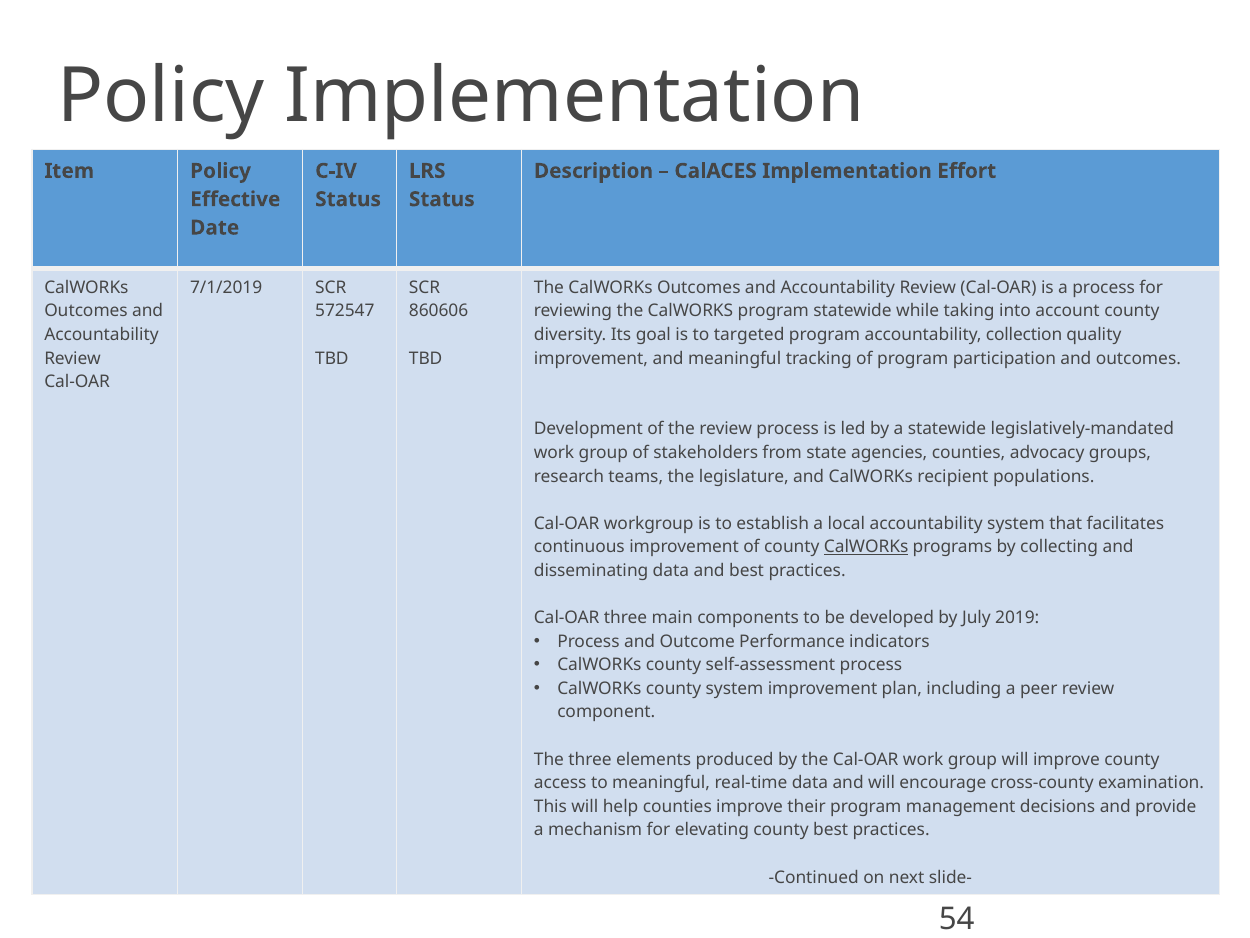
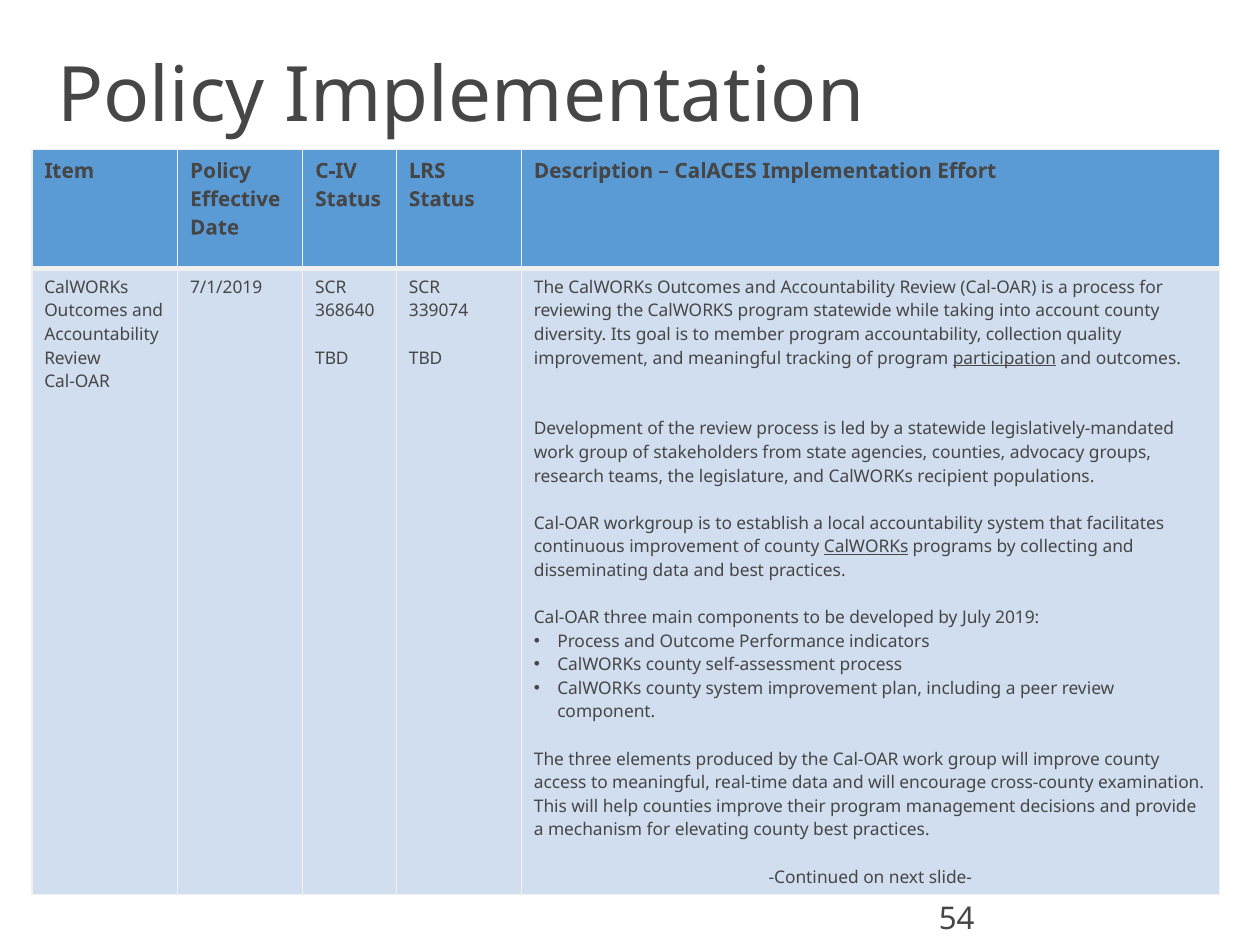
572547: 572547 -> 368640 (345, 311)
860606: 860606 -> 339074 (439, 311)
targeted: targeted -> member (749, 335)
participation underline: none -> present (1004, 358)
